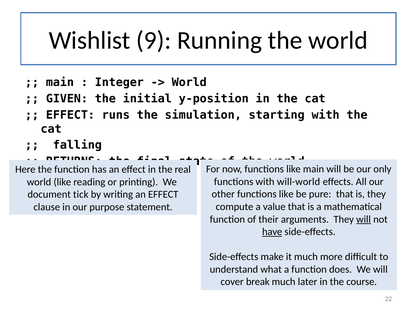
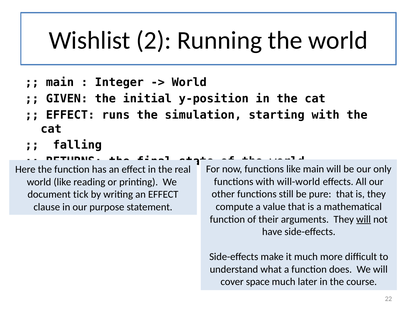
9: 9 -> 2 (154, 40)
other functions like: like -> still (286, 194)
have underline: present -> none (272, 232)
break: break -> space (258, 282)
